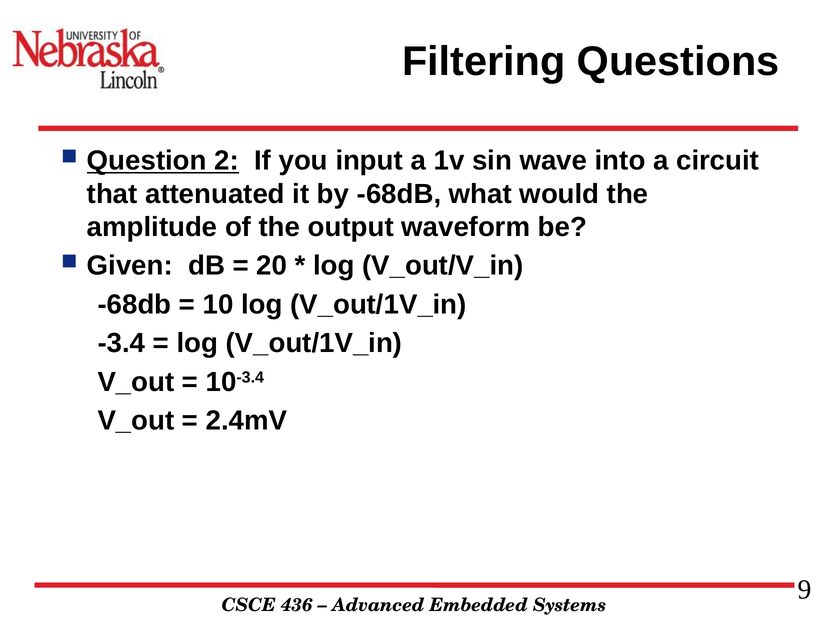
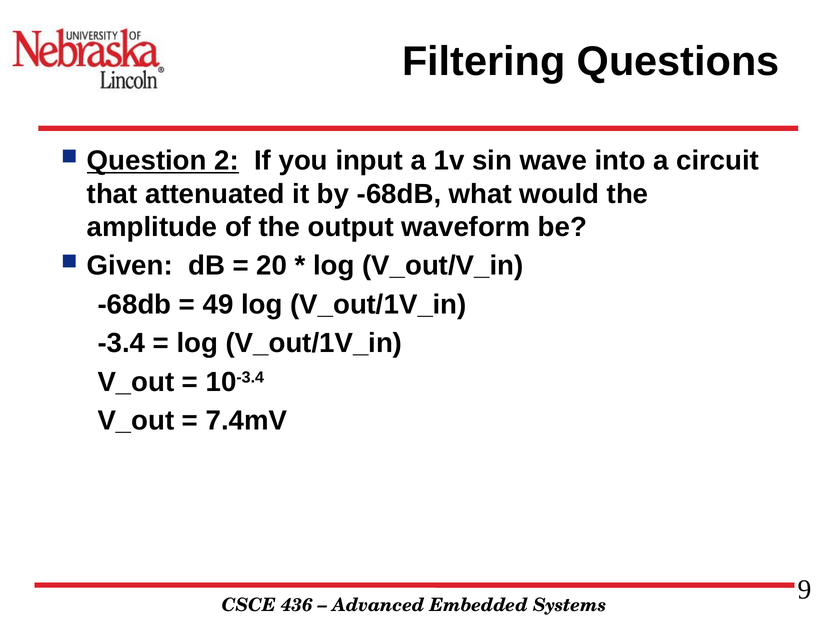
10: 10 -> 49 (218, 304)
2.4mV: 2.4mV -> 7.4mV (246, 420)
